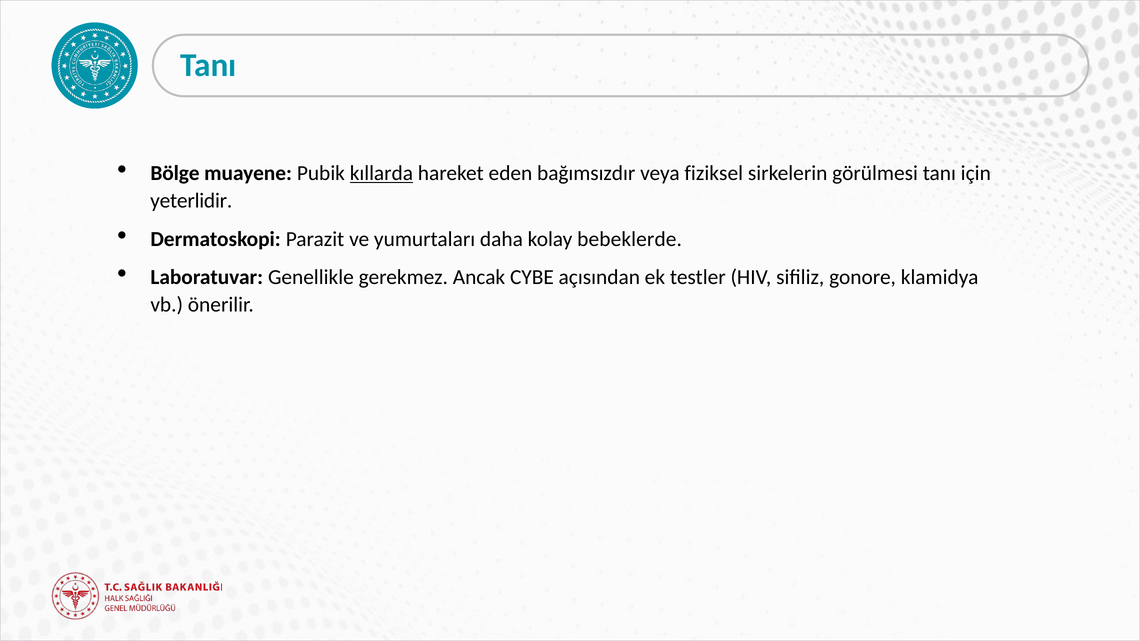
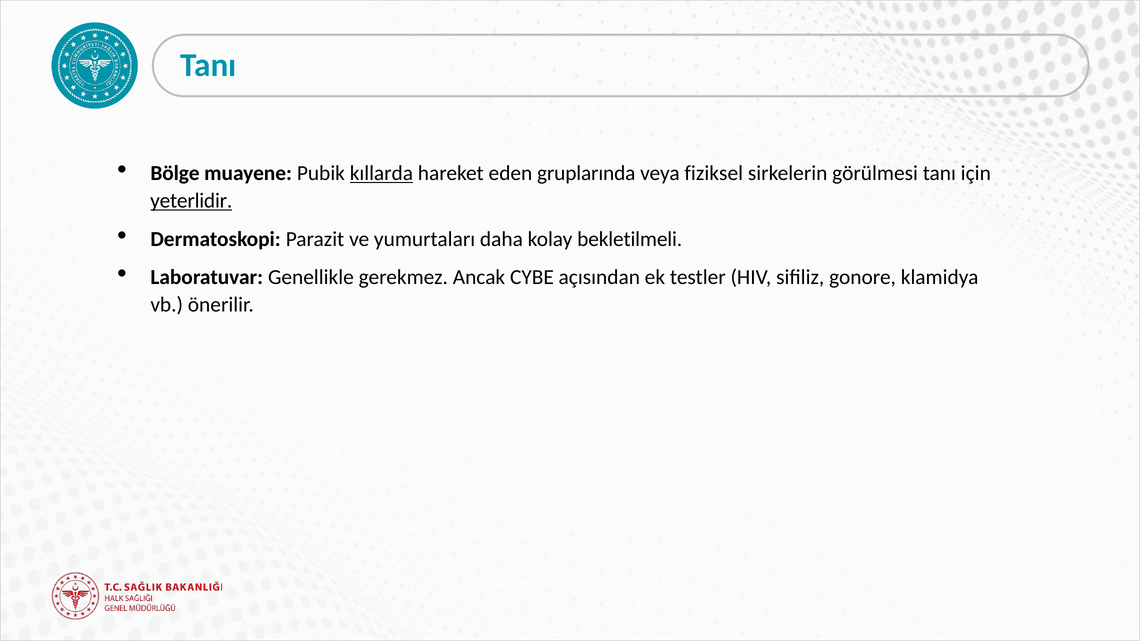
bağımsızdır: bağımsızdır -> gruplarında (586, 173)
yeterlidir underline: none -> present (191, 201)
bebeklerde: bebeklerde -> bekletilmeli (630, 239)
